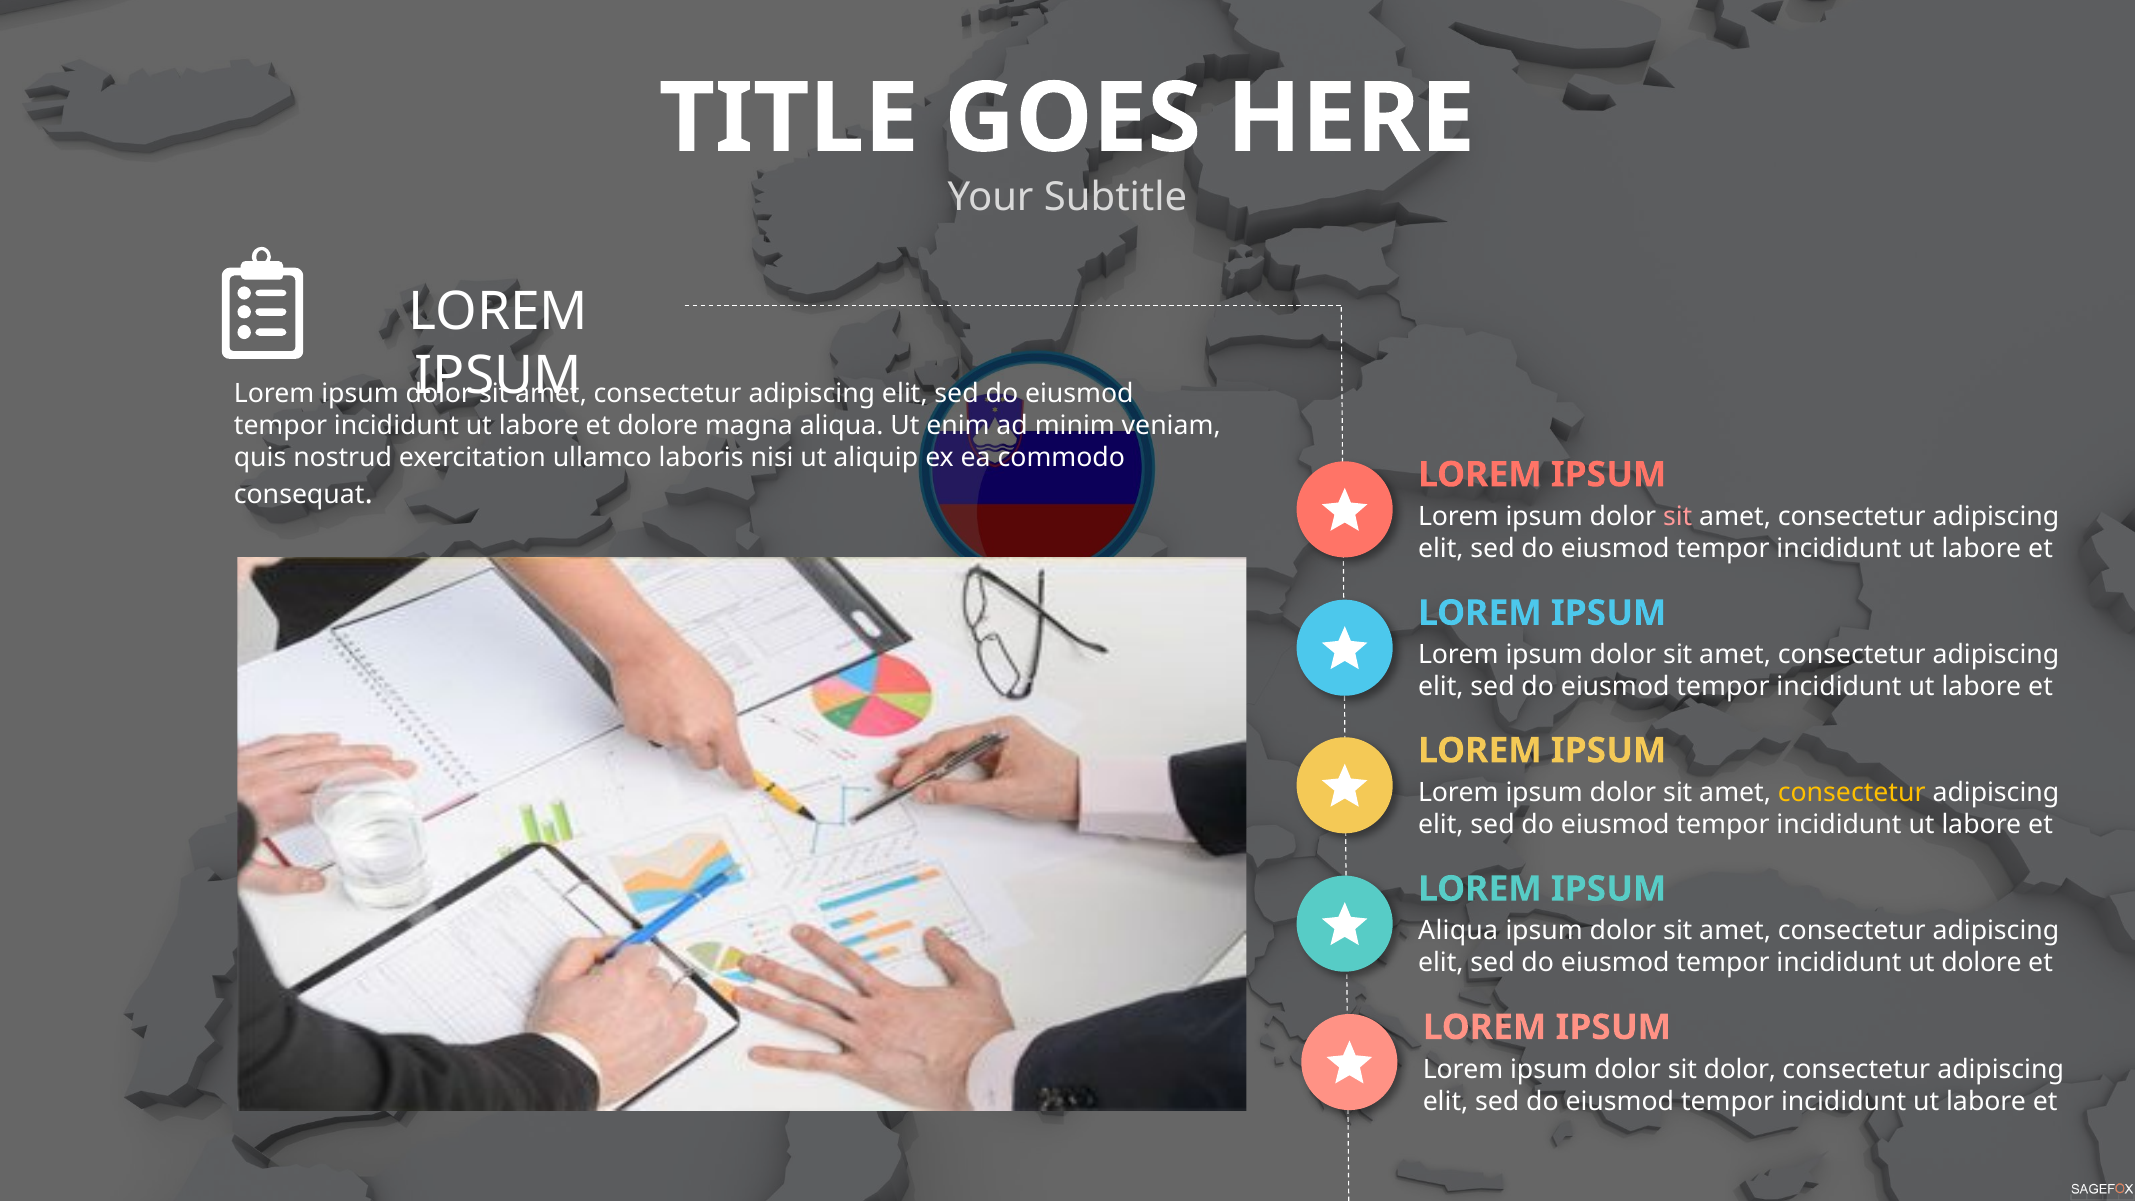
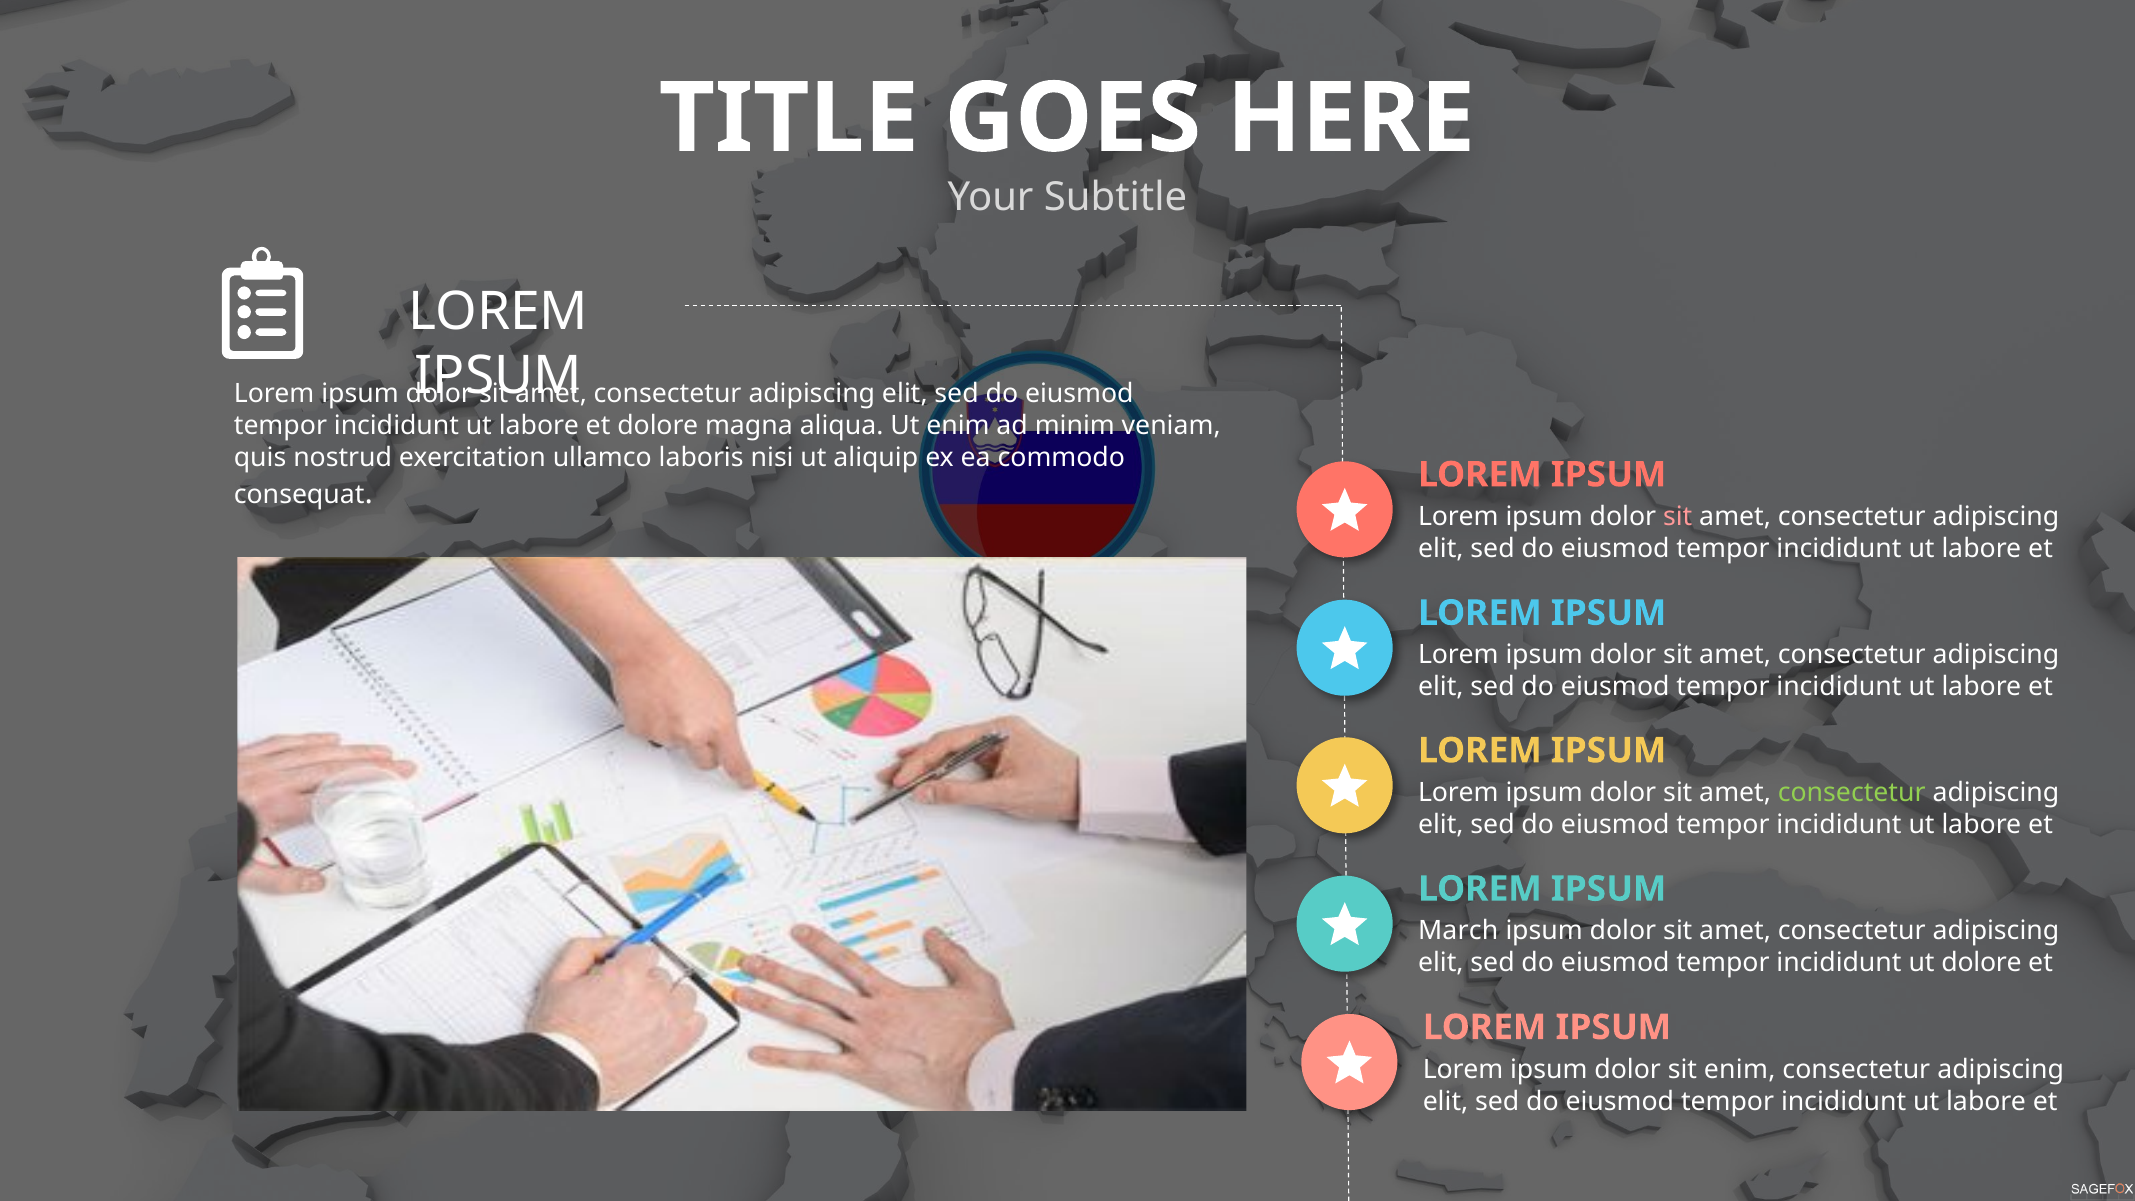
consectetur colour: yellow -> light green (1852, 793)
Aliqua: Aliqua -> March (1458, 931)
sit dolor: dolor -> enim (1740, 1069)
